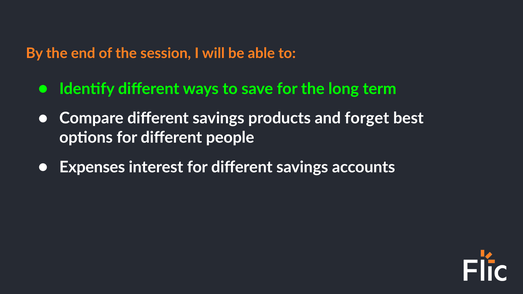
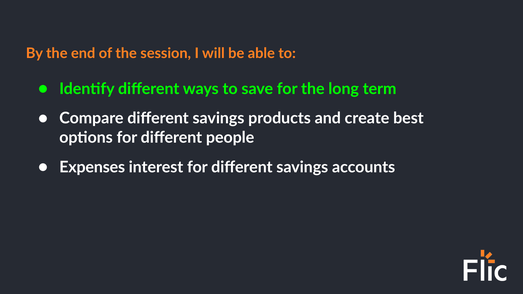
forget: forget -> create (367, 118)
